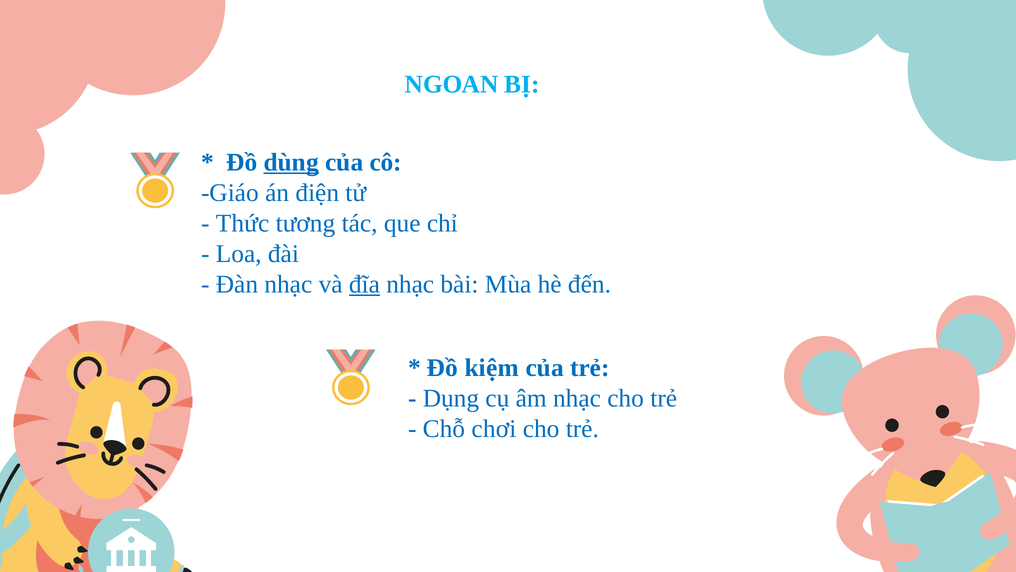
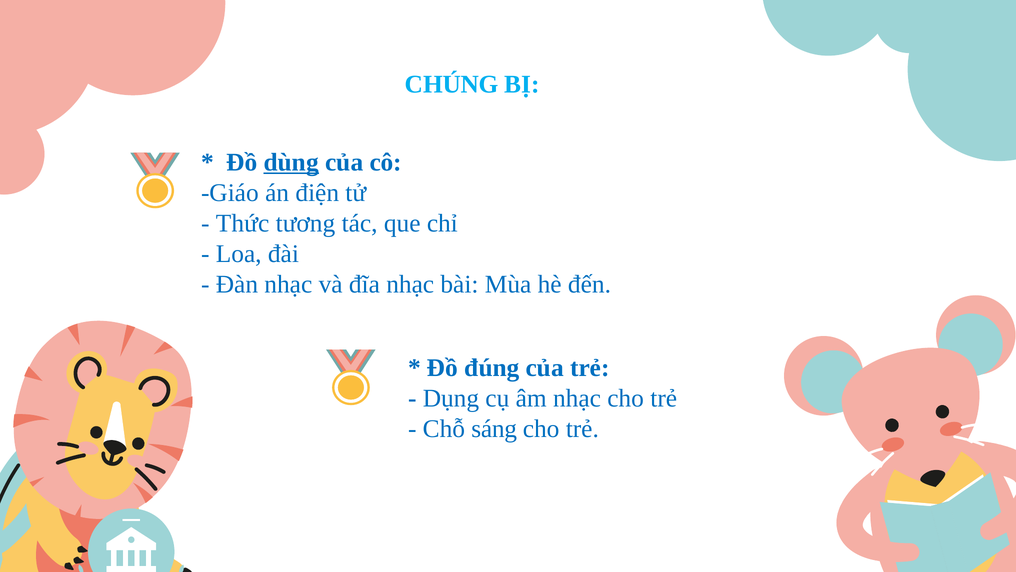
NGOAN: NGOAN -> CHÚNG (452, 84)
đĩa underline: present -> none (364, 284)
kiệm: kiệm -> đúng (492, 368)
chơi: chơi -> sáng (494, 428)
